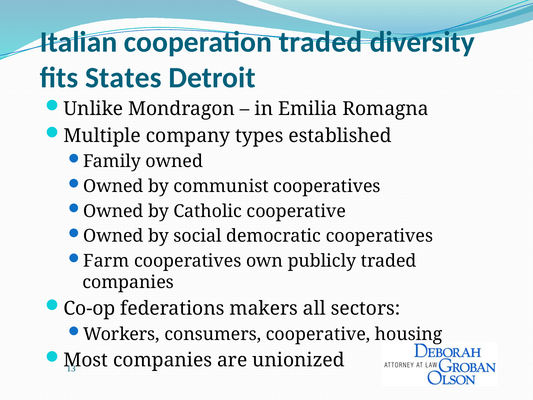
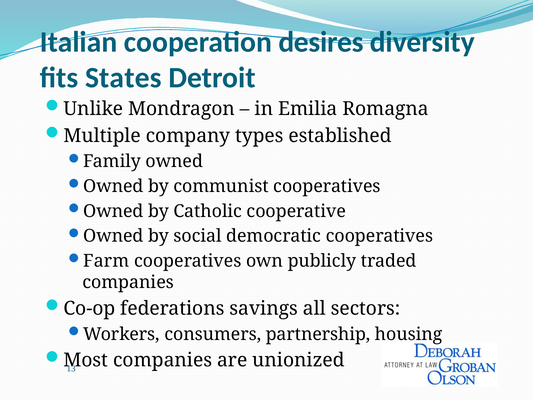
cooperation traded: traded -> desires (321, 42)
makers: makers -> savings (264, 308)
consumers cooperative: cooperative -> partnership (318, 334)
